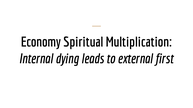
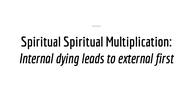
Economy: Economy -> Spiritual (41, 42)
